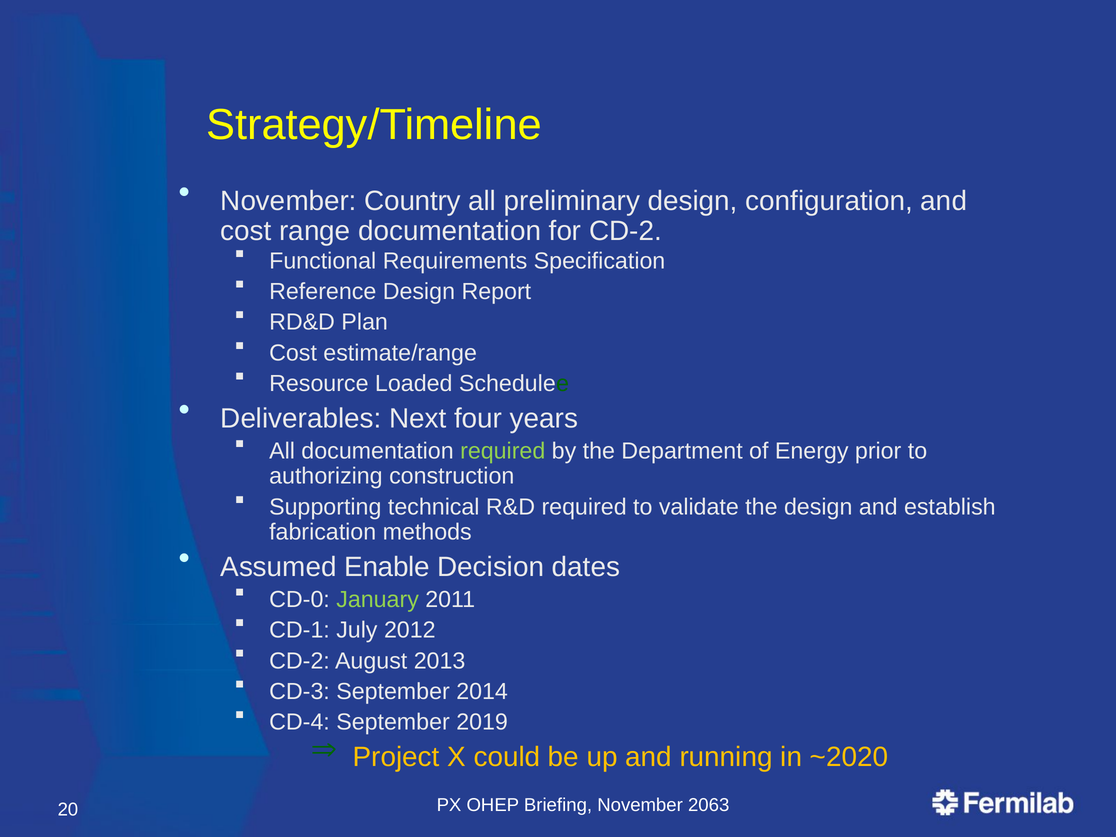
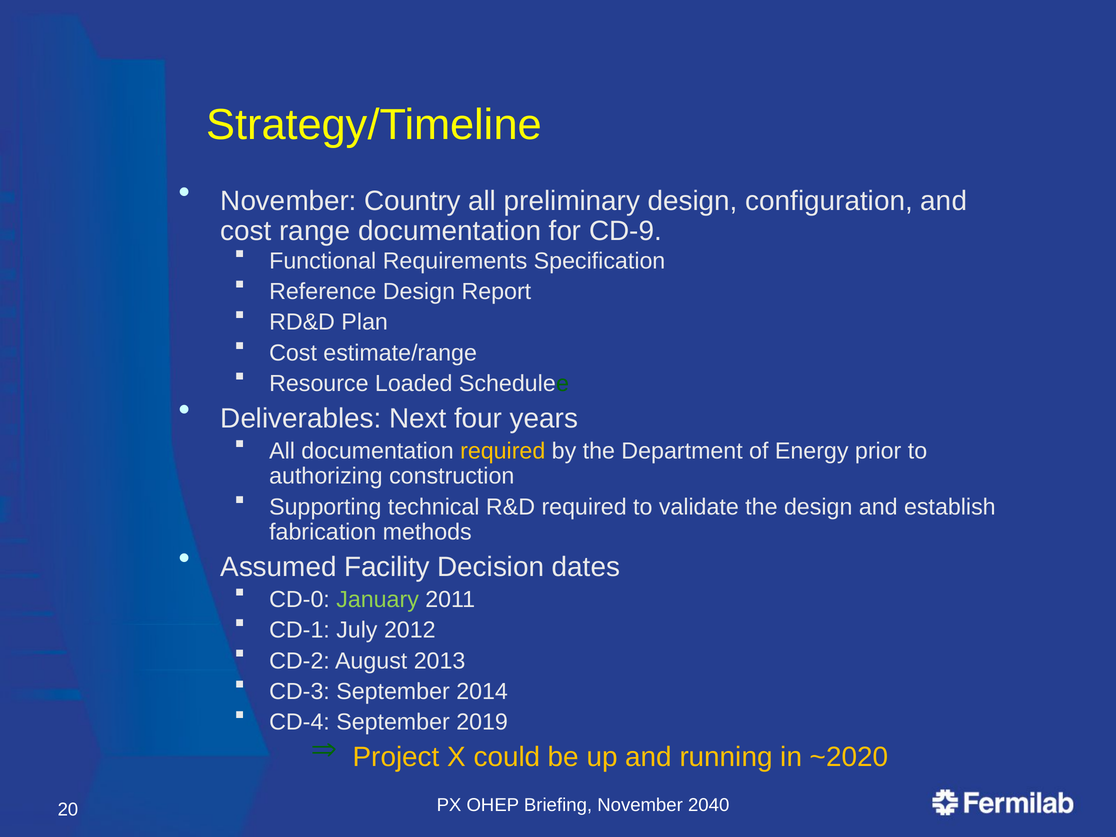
for CD-2: CD-2 -> CD-9 (625, 231)
required colour: light green -> yellow (503, 451)
Enable: Enable -> Facility (387, 567)
2063: 2063 -> 2040 (709, 805)
